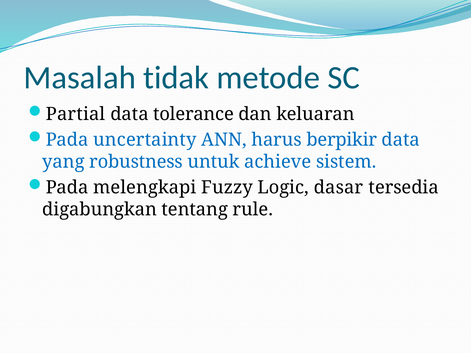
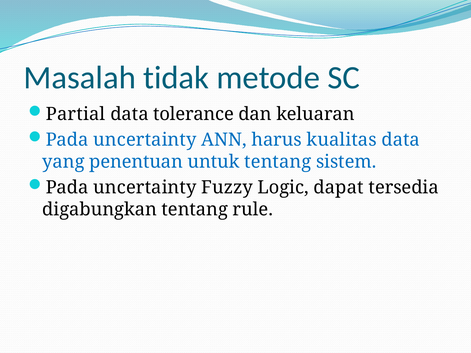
berpikir: berpikir -> kualitas (342, 140)
robustness: robustness -> penentuan (136, 162)
untuk achieve: achieve -> tentang (278, 162)
melengkapi: melengkapi -> uncertainty (145, 188)
dasar: dasar -> dapat (339, 188)
